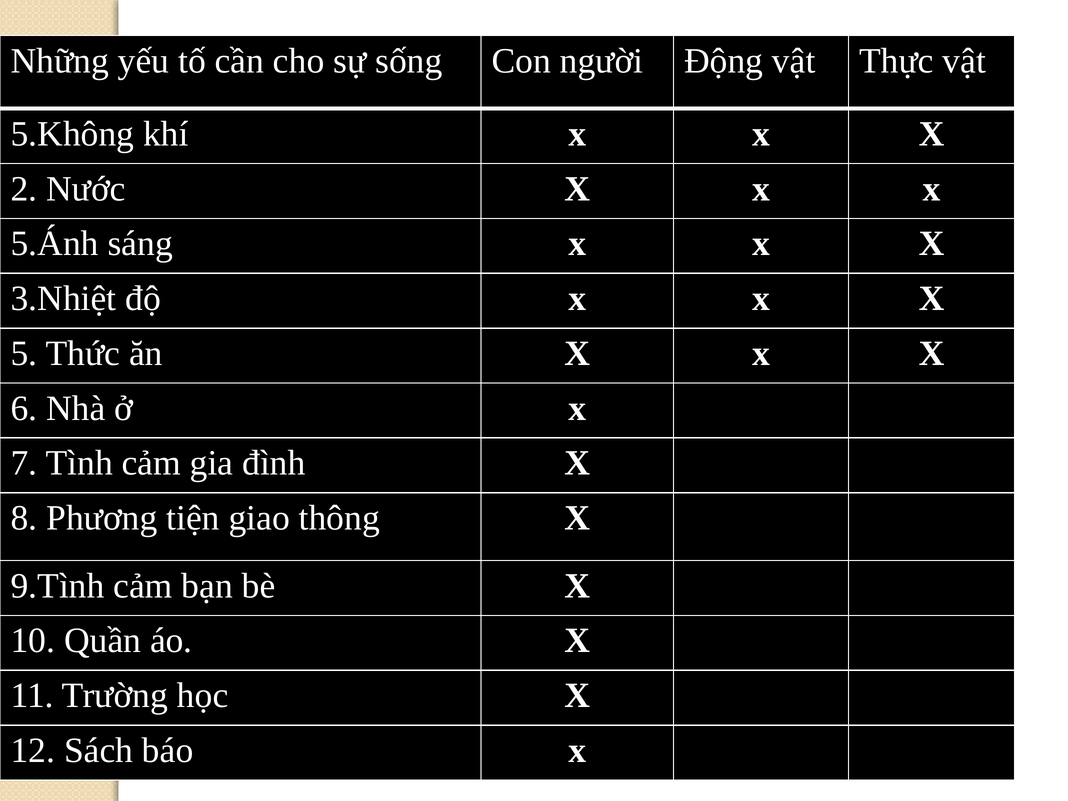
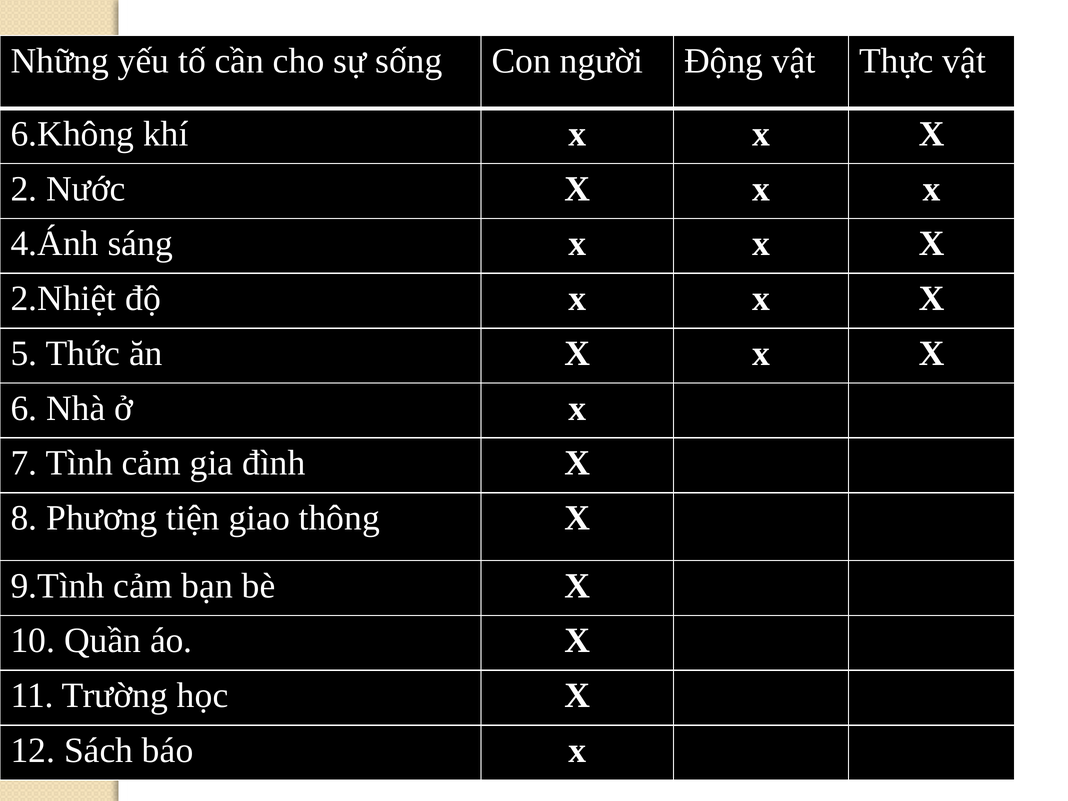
5.Không: 5.Không -> 6.Không (72, 134)
5.Ánh: 5.Ánh -> 4.Ánh (55, 244)
3.Nhiệt: 3.Nhiệt -> 2.Nhiệt (64, 299)
